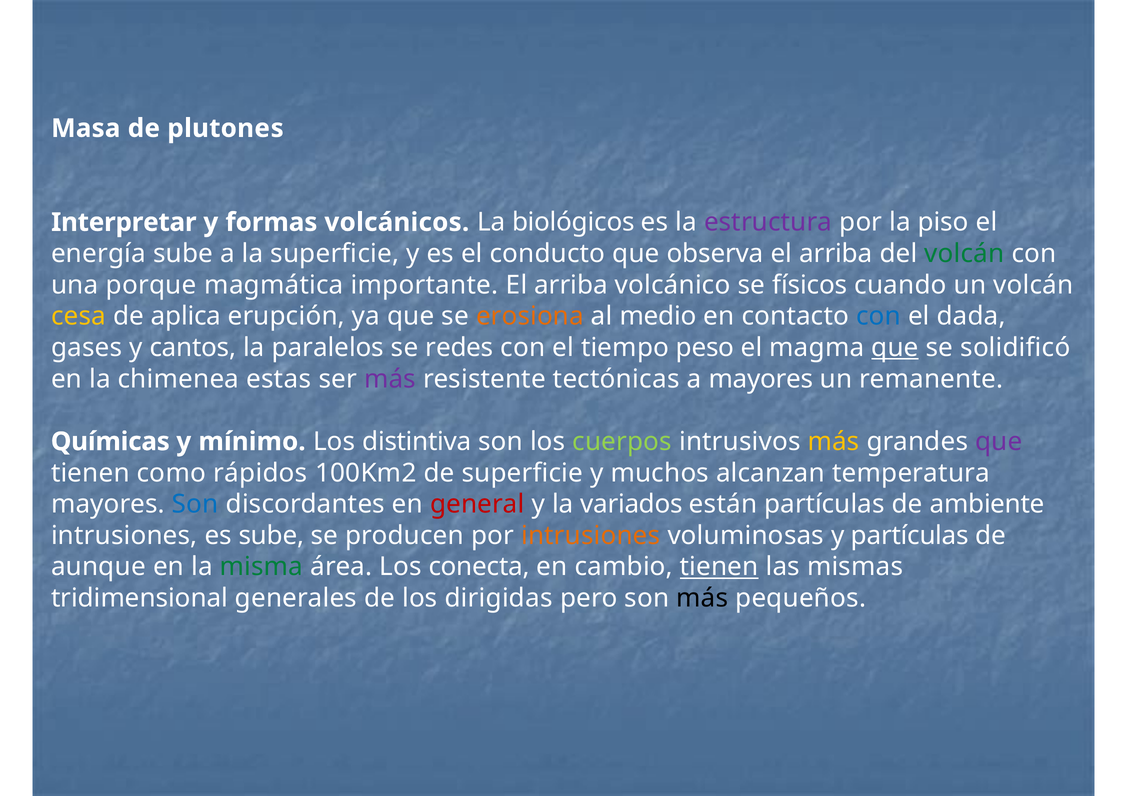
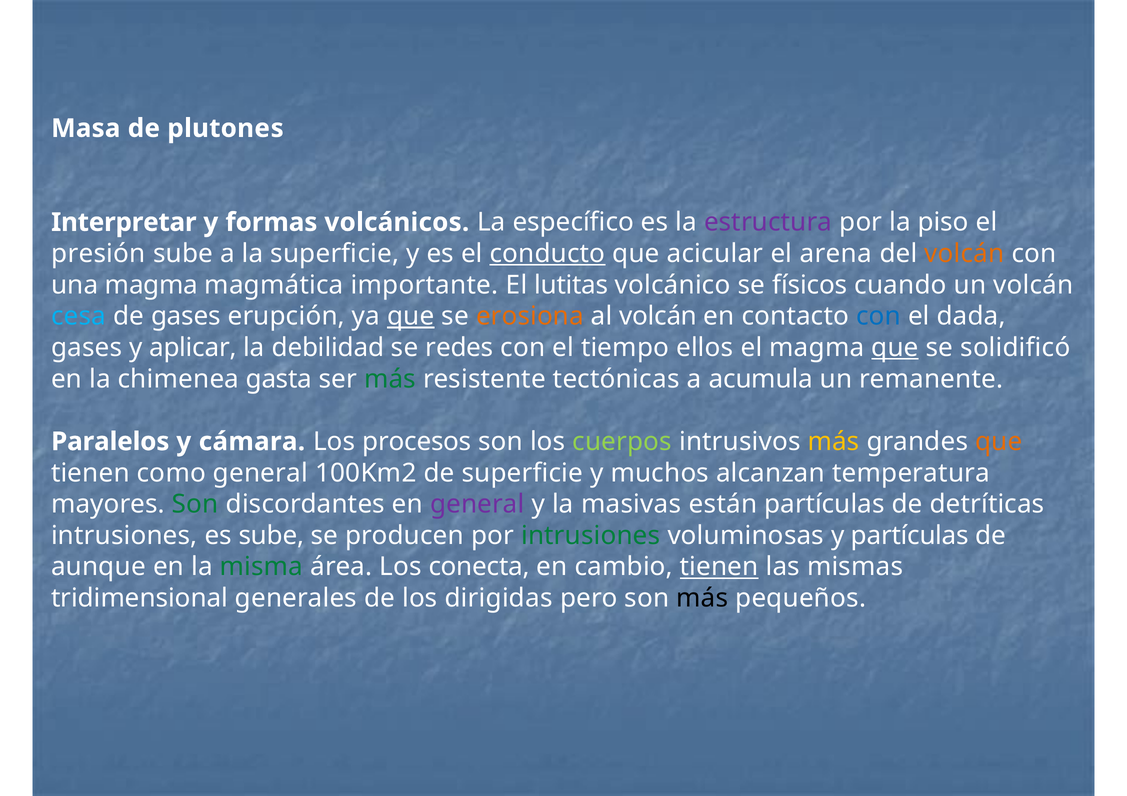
biológicos: biológicos -> específico (573, 222)
energía: energía -> presión (98, 254)
conducto underline: none -> present (547, 254)
observa: observa -> acicular (715, 254)
arriba: arriba -> arena (836, 254)
volcán colour: green -> orange (964, 254)
una porque: porque -> magma (151, 285)
arriba: arriba -> lutitas (571, 285)
cesa colour: yellow -> light blue (78, 316)
de aplica: aplica -> gases (186, 316)
que underline: none -> present (411, 316)
al medio: medio -> volcán (658, 316)
cantos: cantos -> aplicar (193, 348)
paralelos: paralelos -> debilidad (328, 348)
peso: peso -> ellos (705, 348)
estas: estas -> gasta (279, 379)
más colour: purple -> green (390, 379)
a mayores: mayores -> acumula (761, 379)
Químicas: Químicas -> Paralelos (110, 442)
mínimo: mínimo -> cámara (252, 442)
distintiva: distintiva -> procesos (417, 442)
que colour: purple -> orange (999, 442)
como rápidos: rápidos -> general (260, 473)
Son colour: blue -> green (195, 504)
general colour: red -> purple (477, 504)
variados: variados -> masivas (631, 504)
ambiente: ambiente -> detríticas (987, 504)
intrusiones colour: orange -> green (591, 536)
